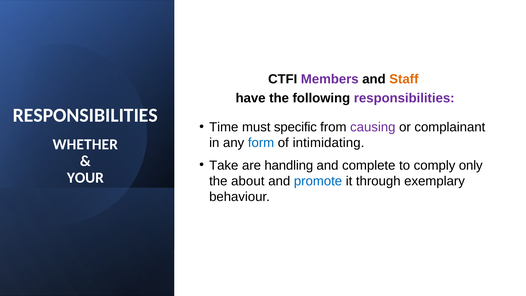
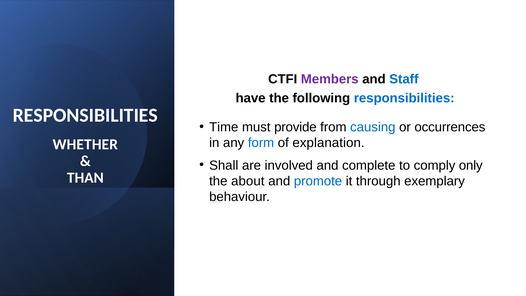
Staff colour: orange -> blue (404, 79)
responsibilities colour: purple -> blue (404, 98)
specific: specific -> provide (295, 127)
causing colour: purple -> blue (373, 127)
complainant: complainant -> occurrences (450, 127)
intimidating: intimidating -> explanation (329, 143)
Take: Take -> Shall (224, 165)
handling: handling -> involved (289, 165)
YOUR: YOUR -> THAN (85, 178)
